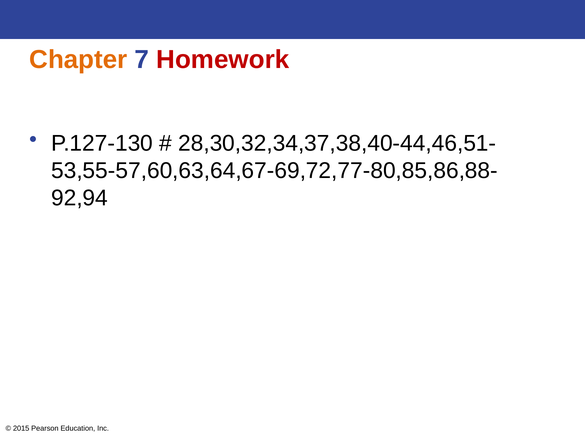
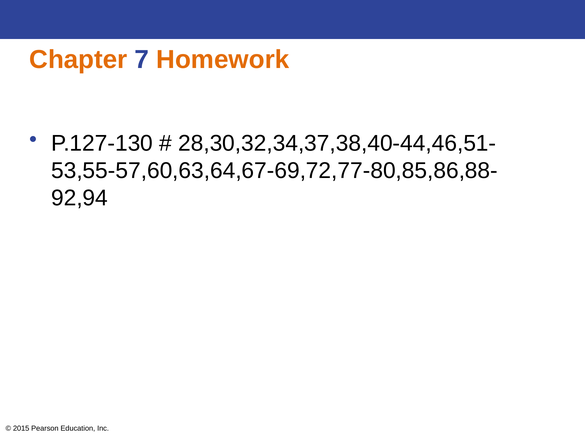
Homework colour: red -> orange (223, 60)
